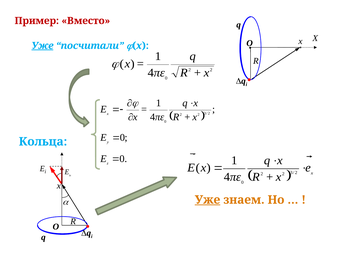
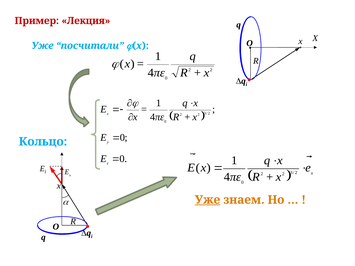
Вместо: Вместо -> Лекция (86, 21)
Уже underline: present -> none (43, 46)
Кольца: Кольца -> Кольцо (43, 142)
